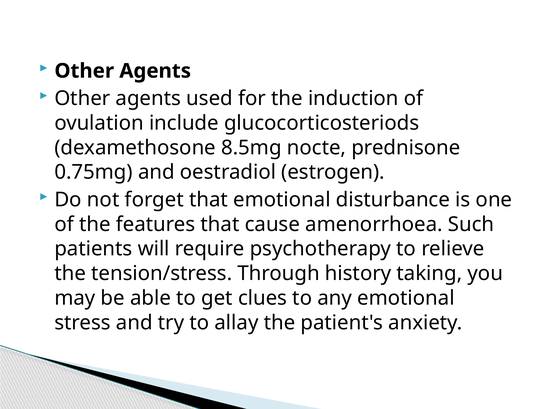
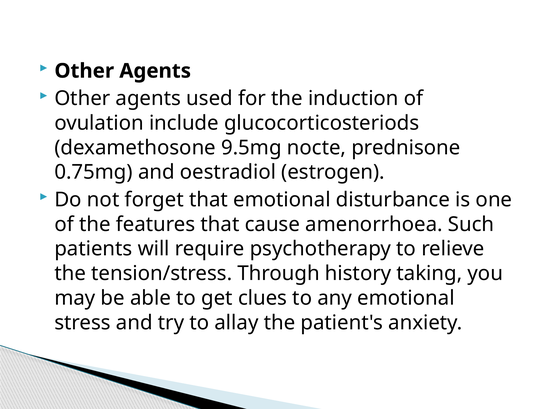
8.5mg: 8.5mg -> 9.5mg (251, 148)
